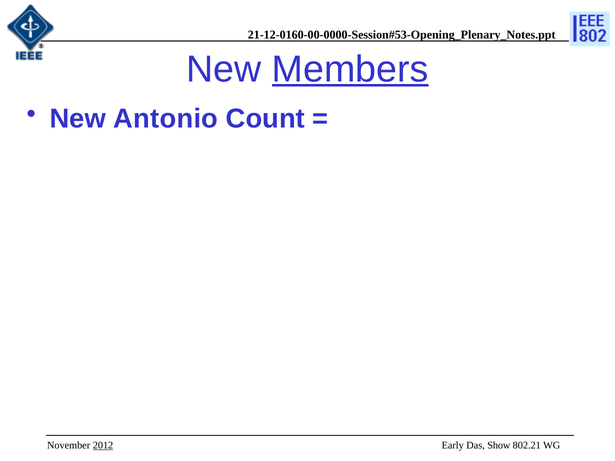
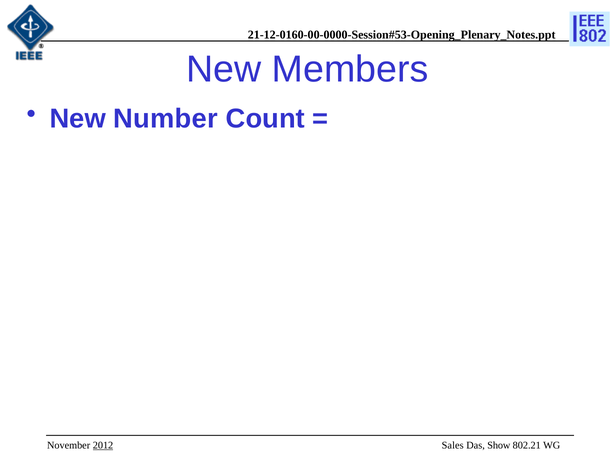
Members underline: present -> none (350, 69)
Antonio: Antonio -> Number (166, 119)
Early: Early -> Sales (453, 446)
